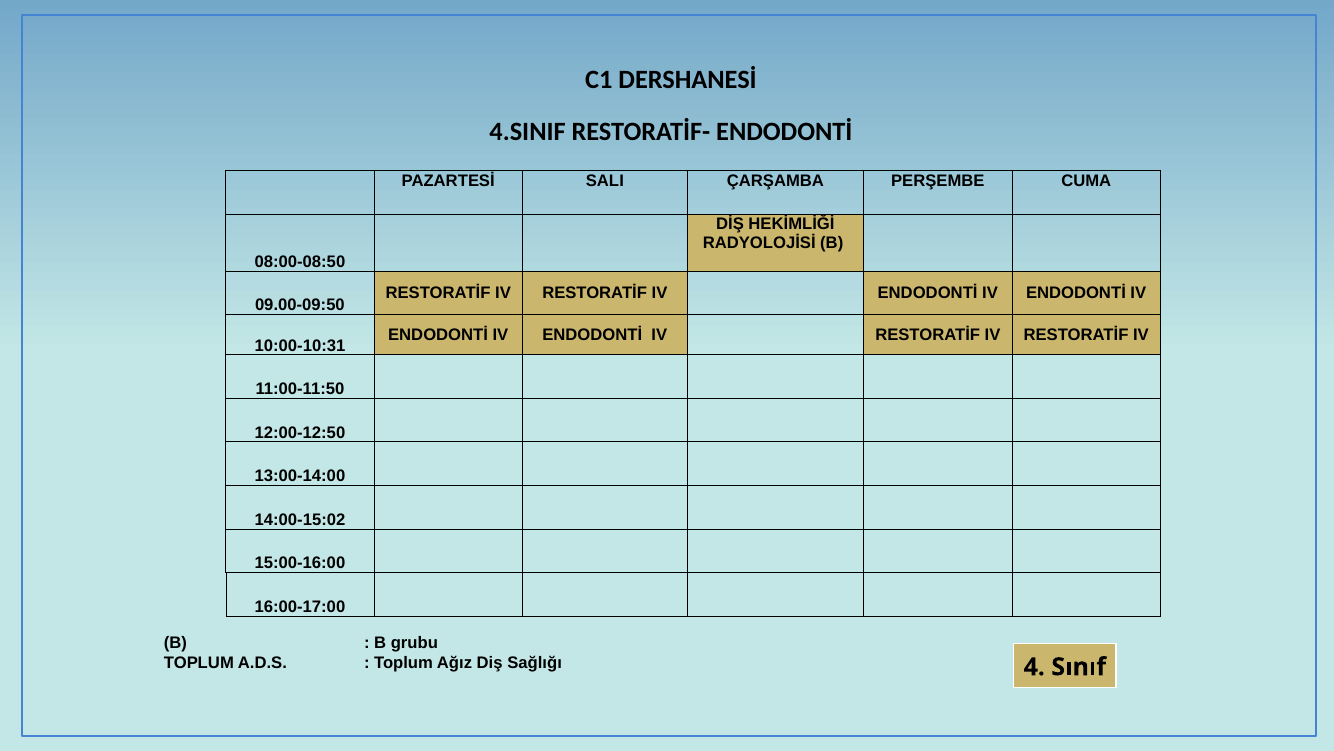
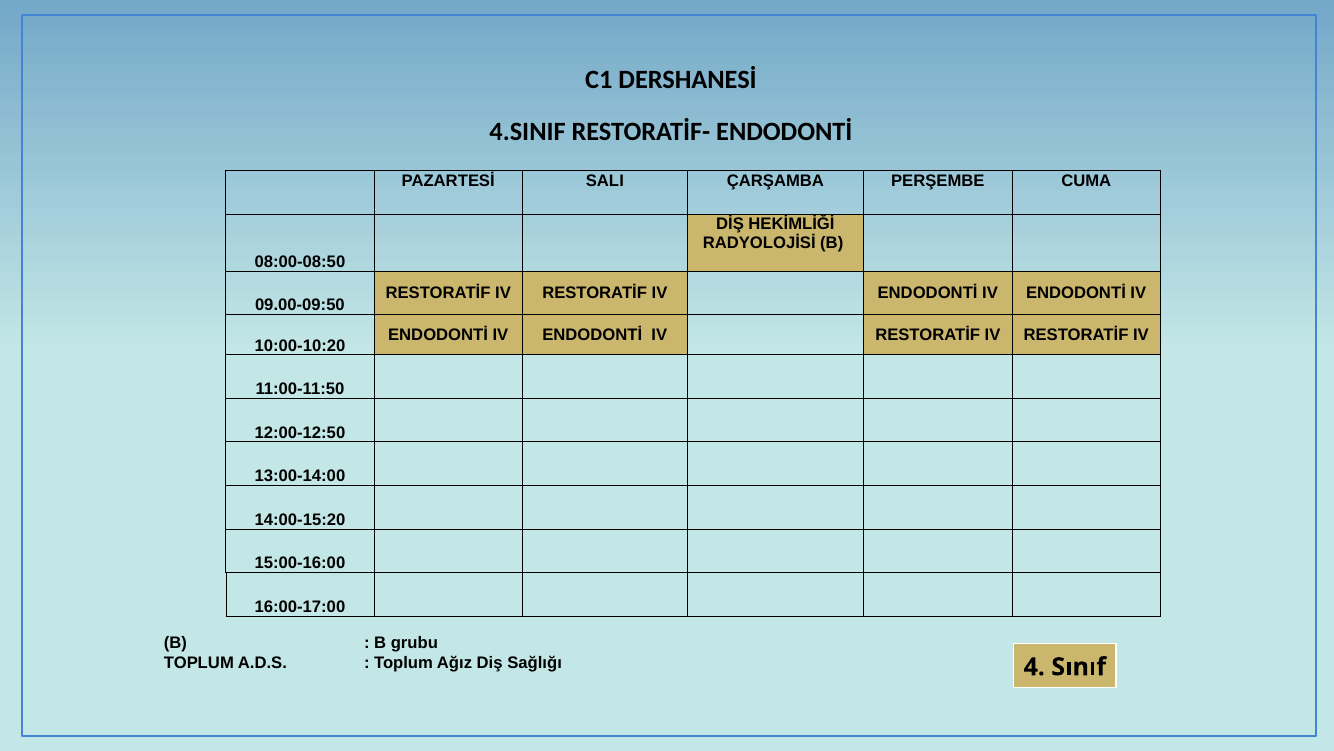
10:00-10:31: 10:00-10:31 -> 10:00-10:20 (300, 345)
14:00-15:02: 14:00-15:02 -> 14:00-15:20 (300, 519)
